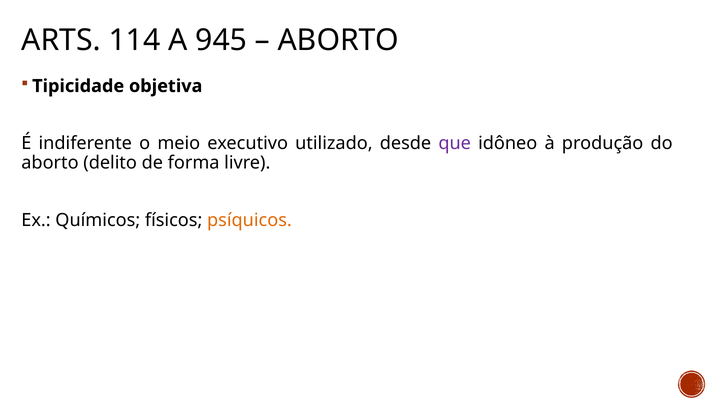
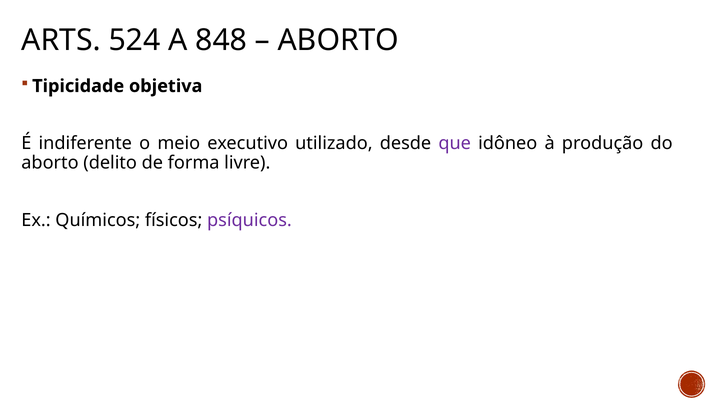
114: 114 -> 524 (134, 40)
945: 945 -> 848 (221, 40)
psíquicos colour: orange -> purple (249, 220)
